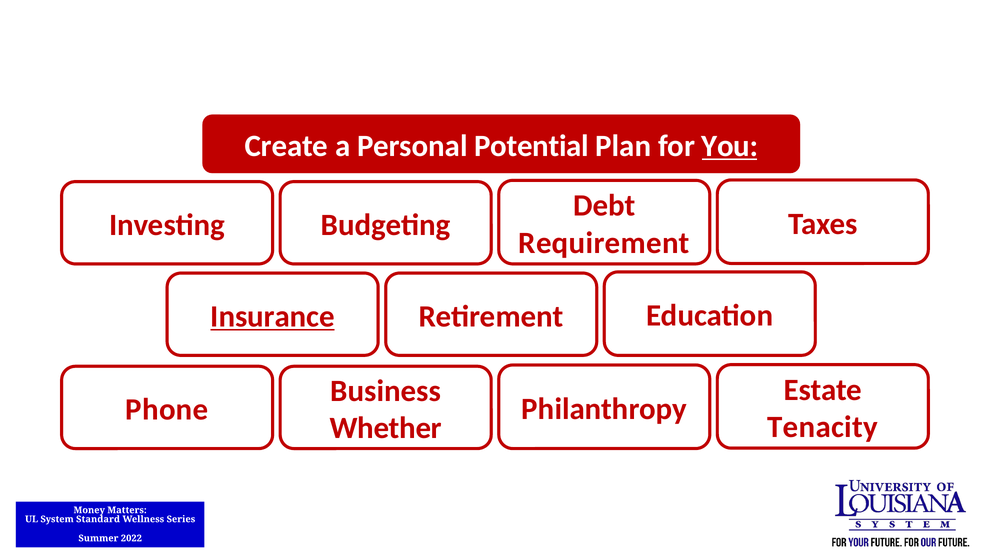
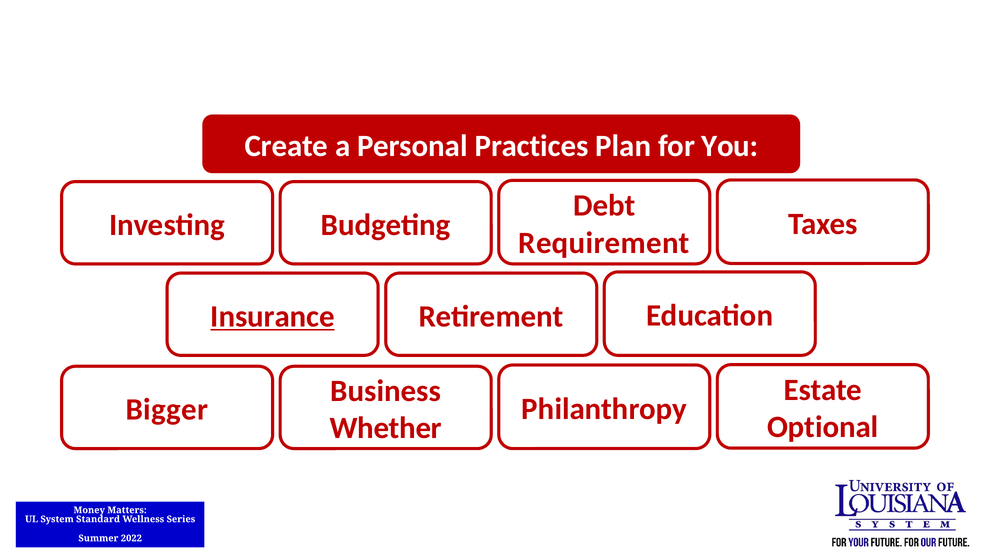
Potential: Potential -> Practices (532, 146)
You underline: present -> none (730, 146)
Phone: Phone -> Bigger (167, 409)
Tenacity: Tenacity -> Optional (823, 427)
